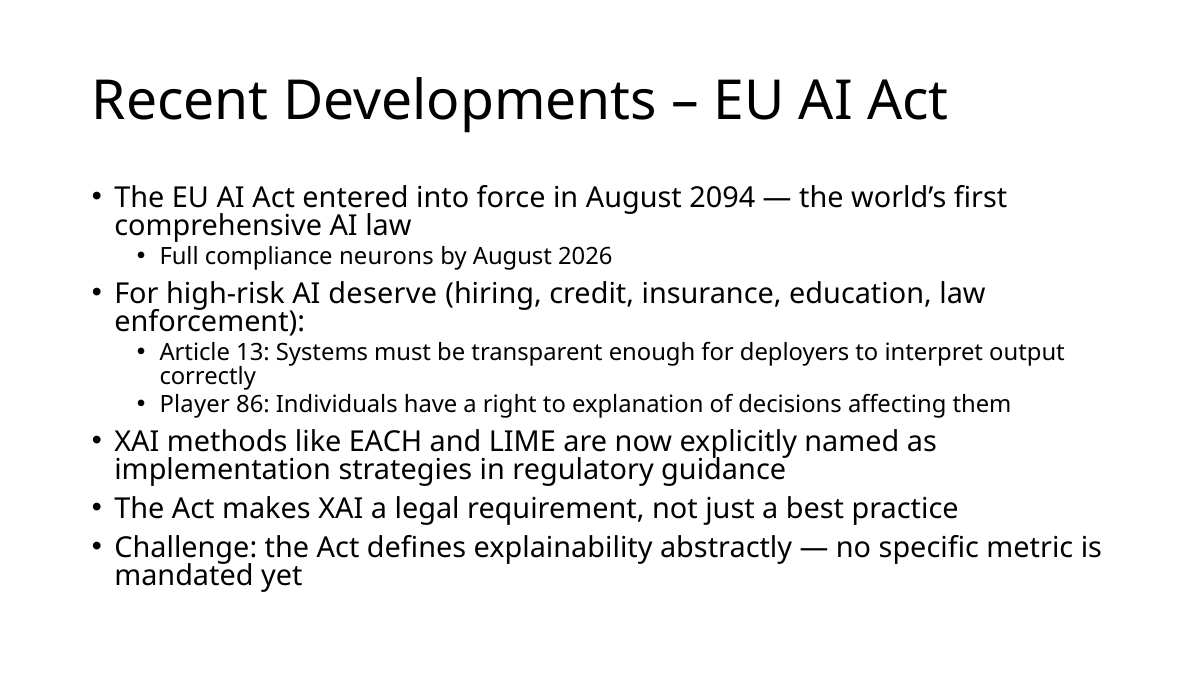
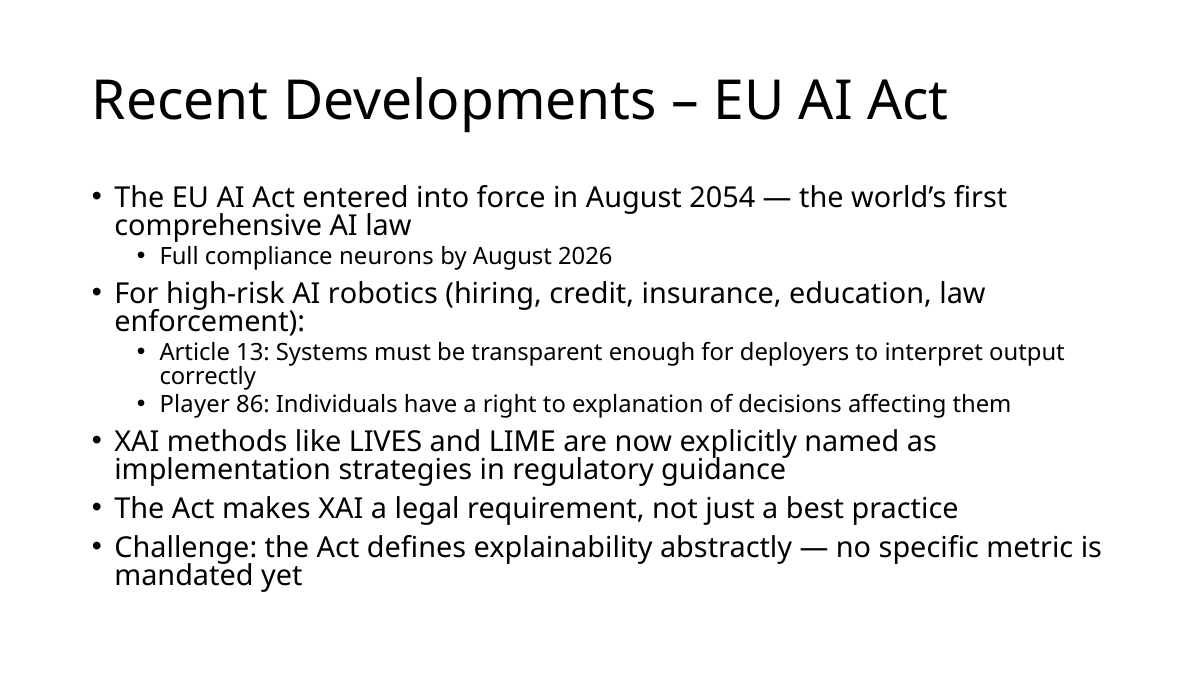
2094: 2094 -> 2054 (722, 198)
deserve: deserve -> robotics (383, 294)
EACH: EACH -> LIVES (386, 442)
